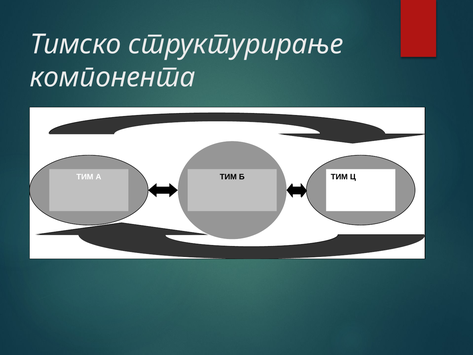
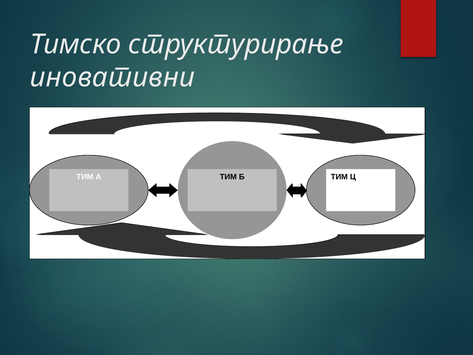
компонента: компонента -> иновативни (112, 77)
